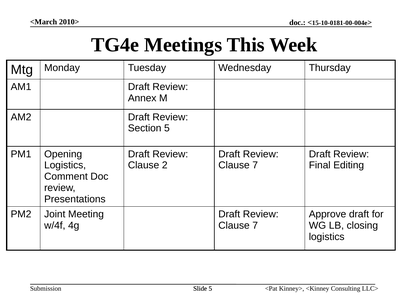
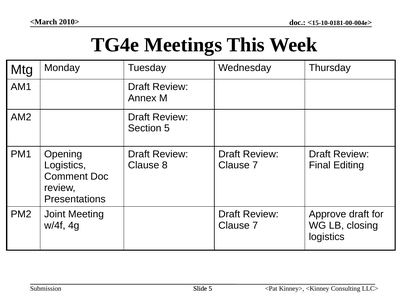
2: 2 -> 8 (165, 166)
